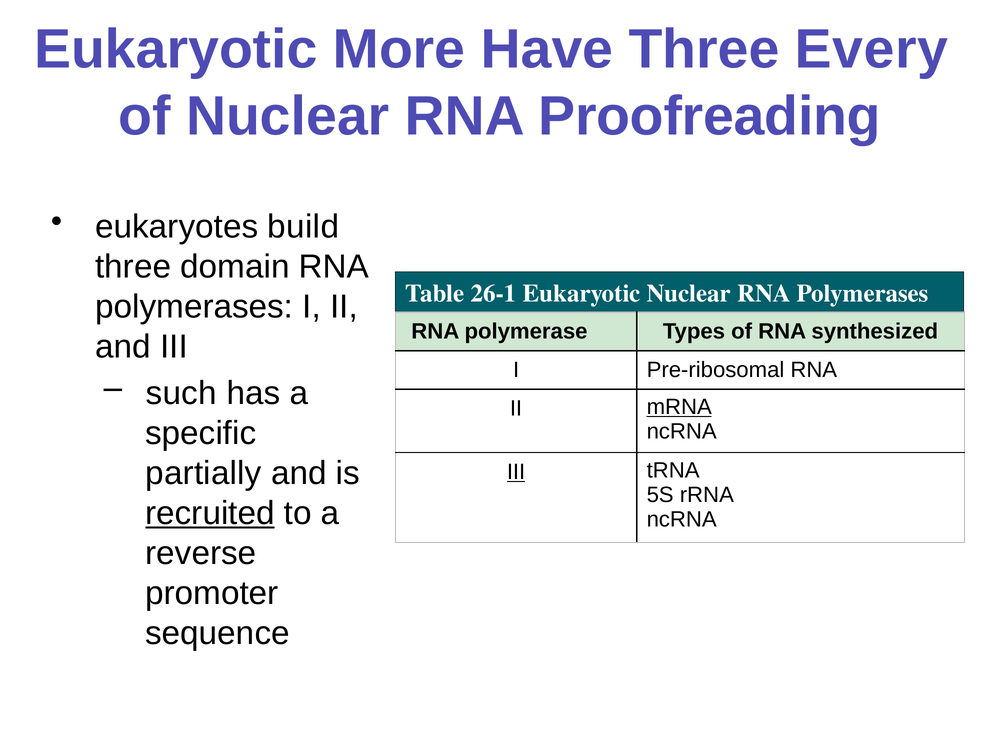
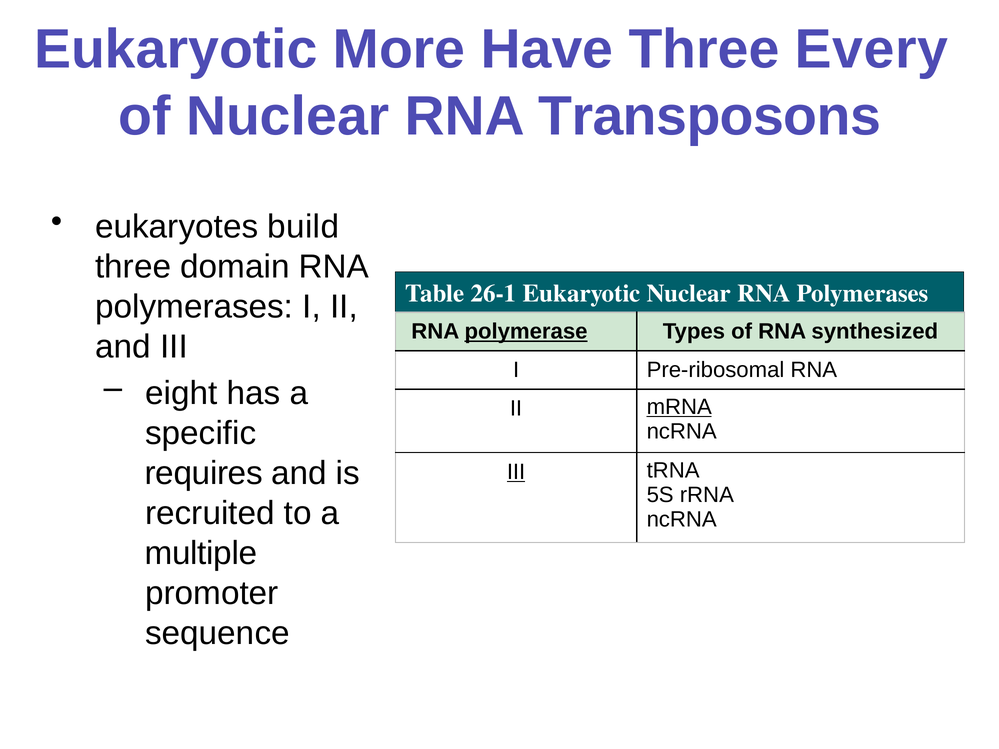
Proofreading: Proofreading -> Transposons (710, 116)
polymerase underline: none -> present (526, 332)
such: such -> eight (181, 394)
partially: partially -> requires (204, 473)
recruited underline: present -> none (210, 513)
reverse: reverse -> multiple (201, 553)
